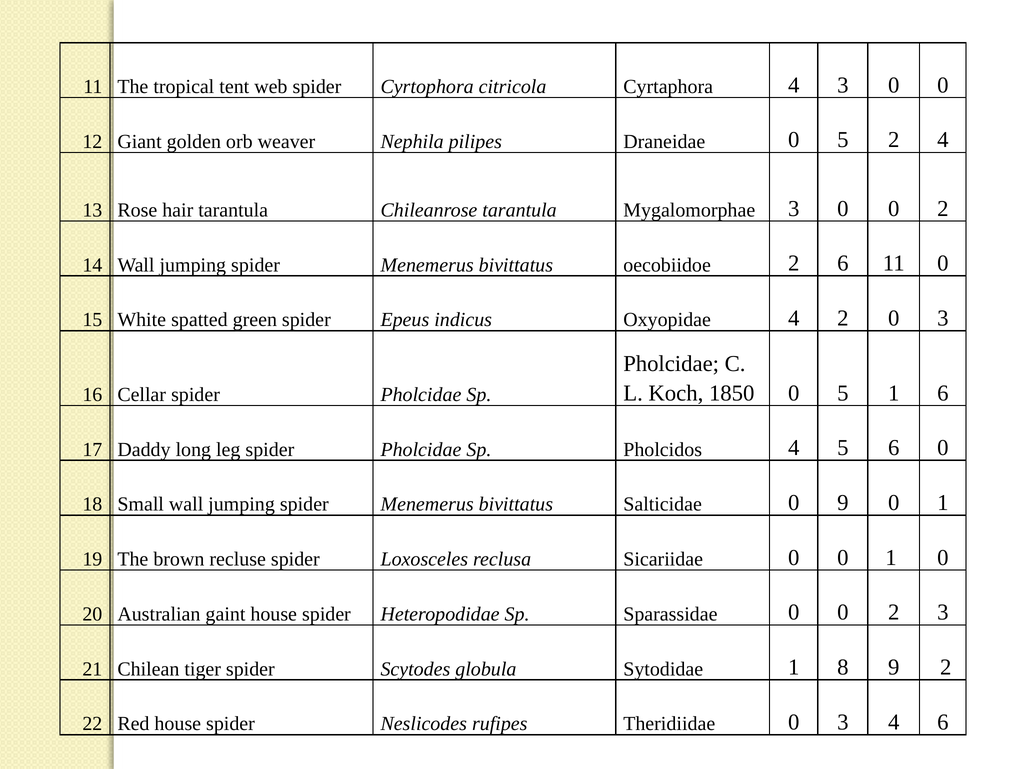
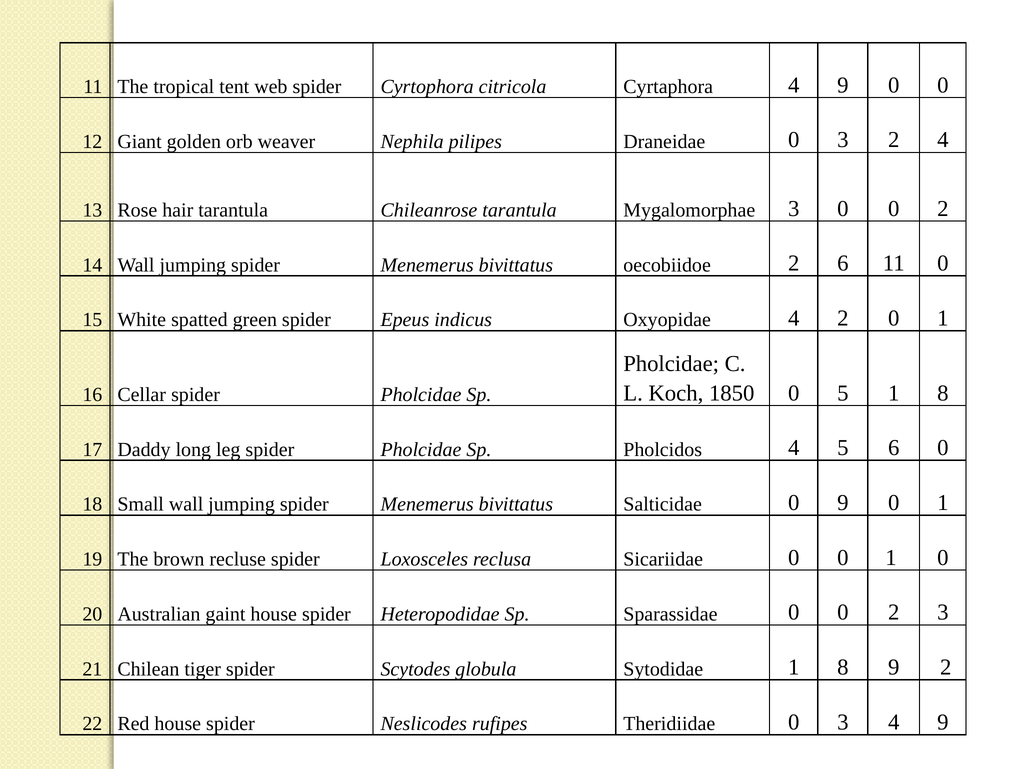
Cyrtaphora 4 3: 3 -> 9 (843, 85)
Draneidae 0 5: 5 -> 3 (843, 140)
2 0 3: 3 -> 1 (943, 318)
5 1 6: 6 -> 8 (943, 393)
3 4 6: 6 -> 9 (943, 723)
